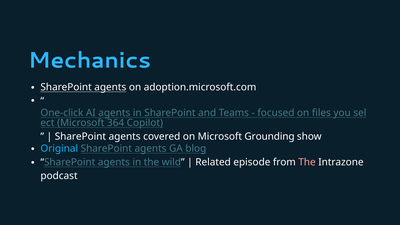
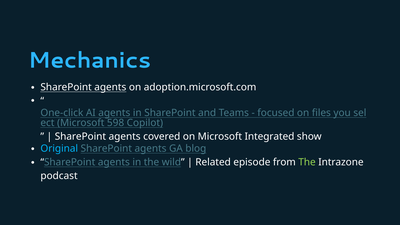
364: 364 -> 598 (116, 123)
Grounding: Grounding -> Integrated (269, 137)
The colour: pink -> light green (307, 162)
